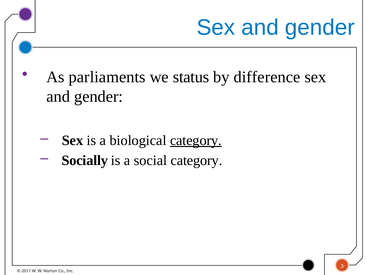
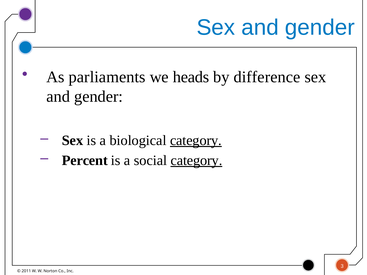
status: status -> heads (191, 77)
Socially: Socially -> Percent (85, 160)
category underline: none -> present (196, 160)
